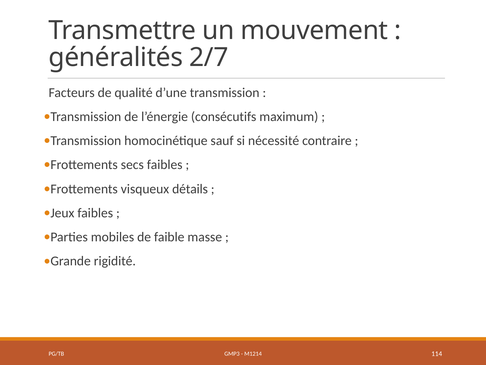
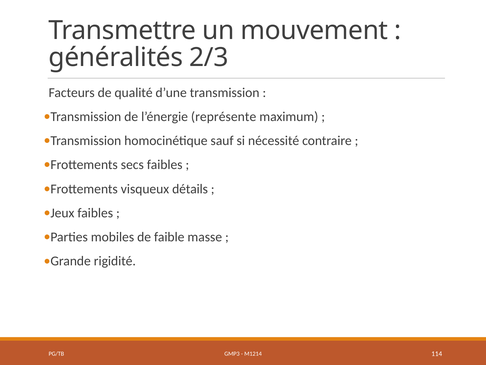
2/7: 2/7 -> 2/3 (209, 57)
consécutifs: consécutifs -> représente (224, 116)
